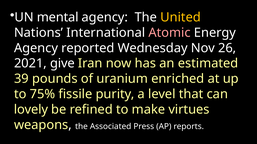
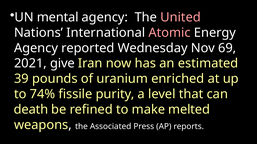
United colour: yellow -> pink (181, 17)
26: 26 -> 69 (227, 48)
75%: 75% -> 74% (42, 94)
lovely: lovely -> death (31, 110)
virtues: virtues -> melted (189, 110)
